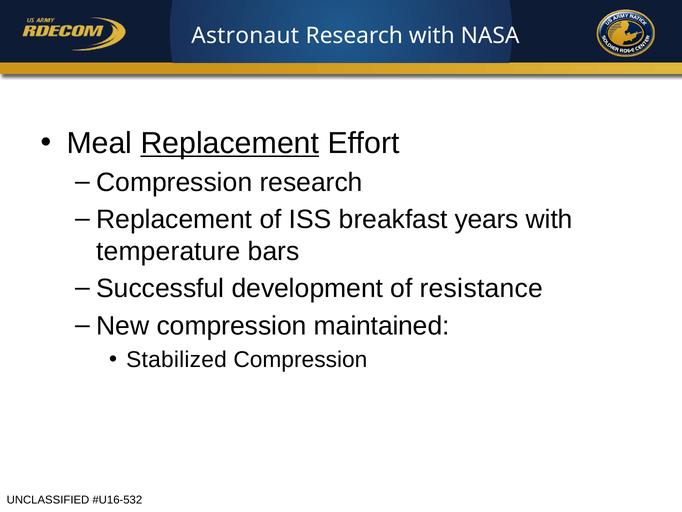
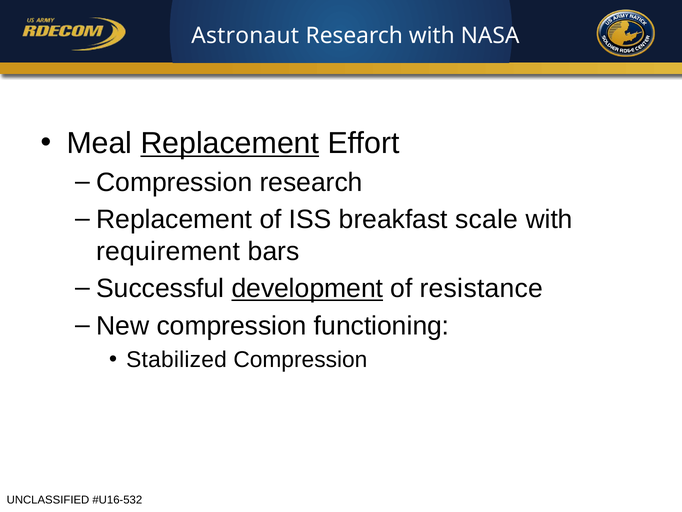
years: years -> scale (487, 219)
temperature: temperature -> requirement (168, 251)
development underline: none -> present (307, 288)
maintained: maintained -> functioning (382, 326)
